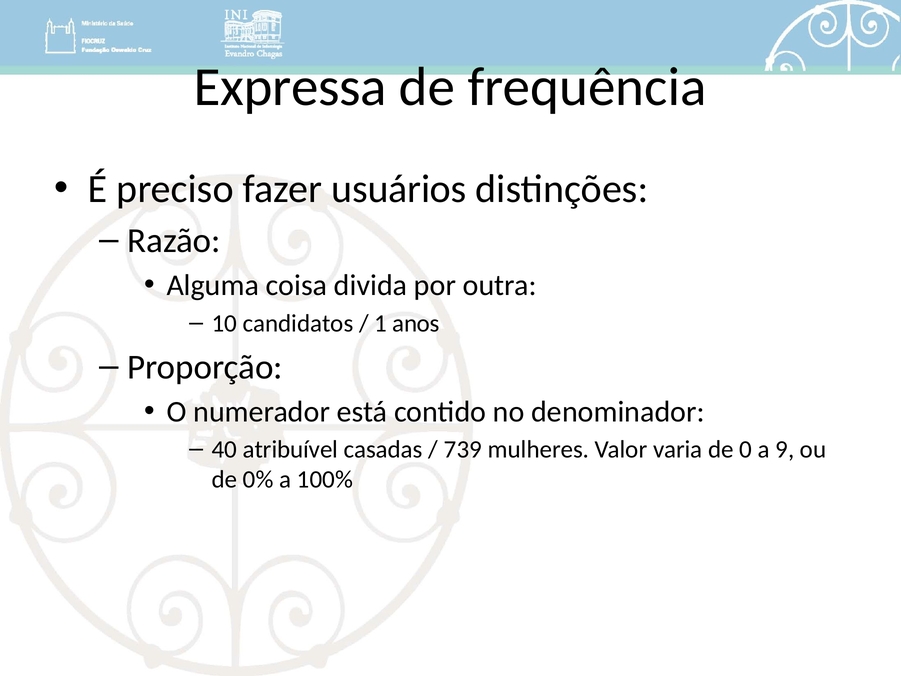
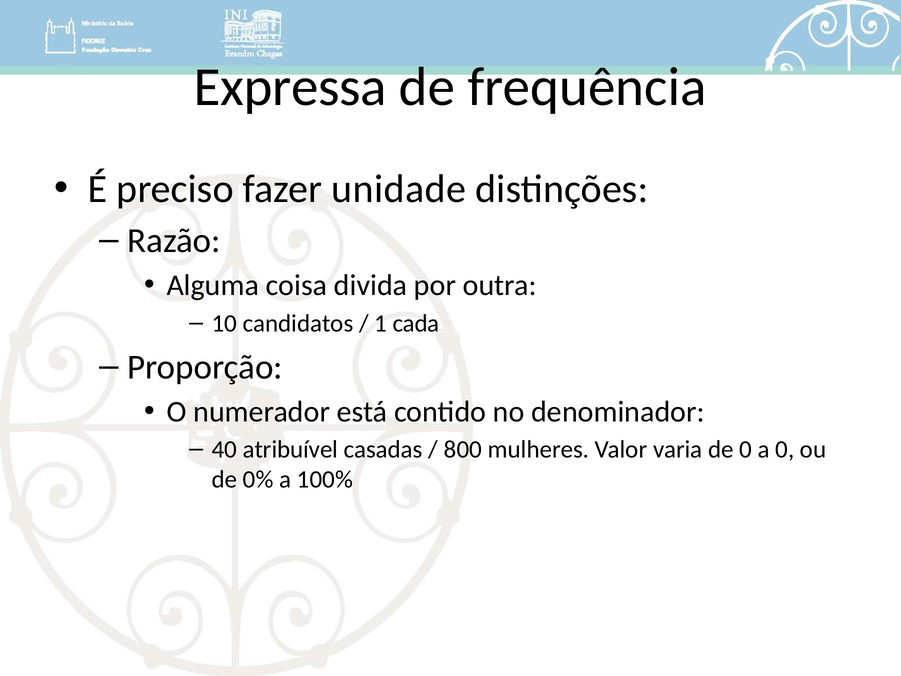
usuários: usuários -> unidade (399, 189)
anos: anos -> cada (416, 323)
739: 739 -> 800 (463, 449)
a 9: 9 -> 0 (785, 449)
